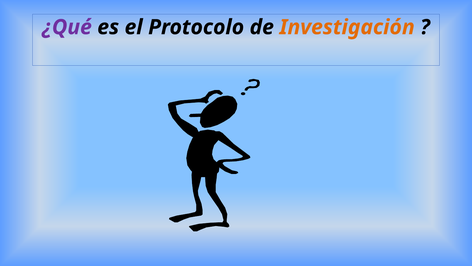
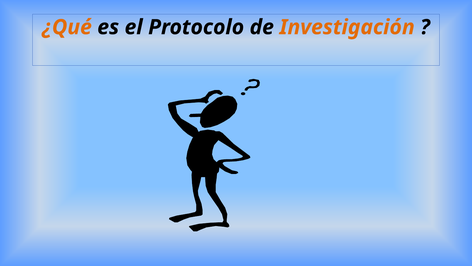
¿Qué colour: purple -> orange (67, 27)
